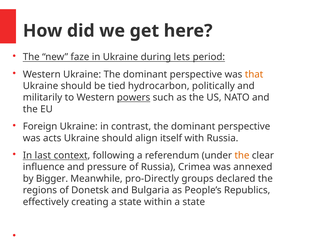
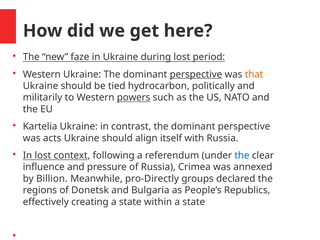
during lets: lets -> lost (182, 57)
perspective underline: none -> present (196, 74)
Foreign: Foreign -> Kartelia (40, 126)
In last: last -> lost (43, 155)
the colour: orange -> blue (242, 155)
Bigger: Bigger -> Billion (52, 179)
